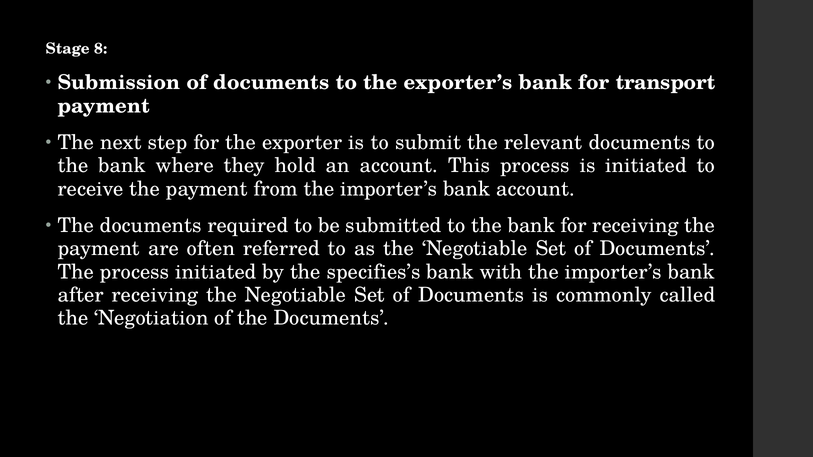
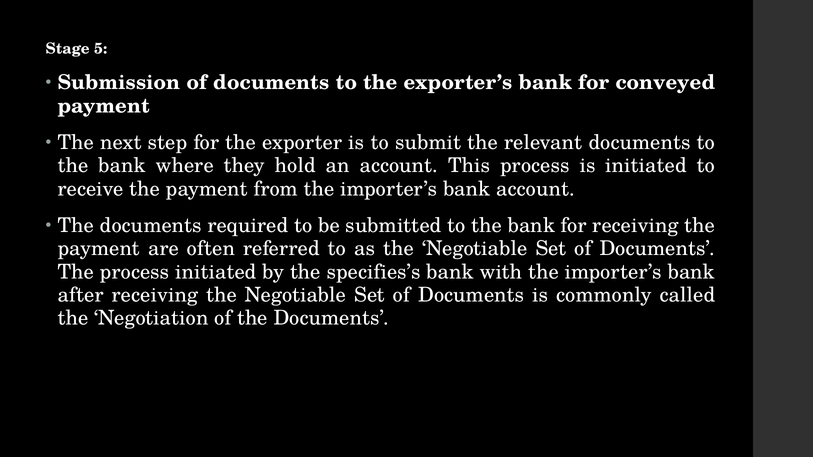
8: 8 -> 5 (101, 49)
transport: transport -> conveyed (665, 83)
